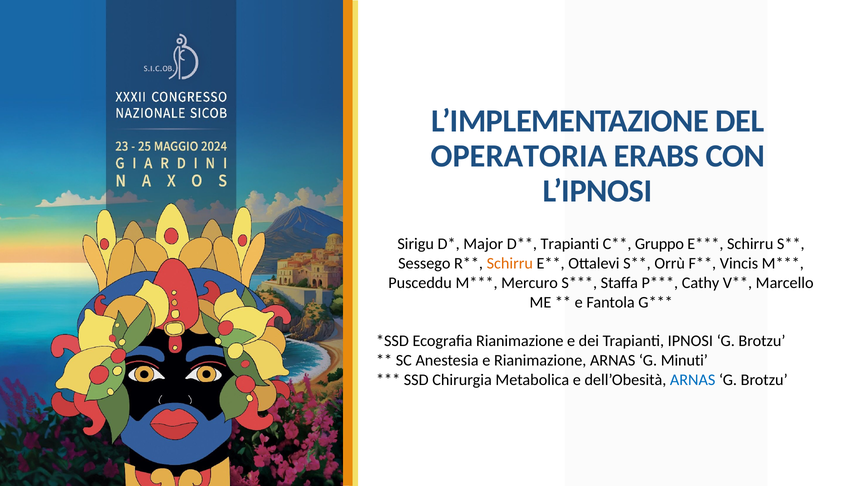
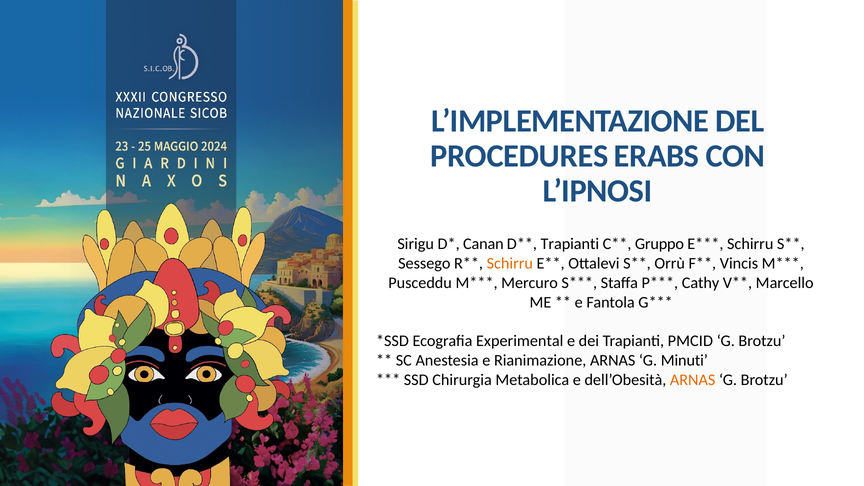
OPERATORIA: OPERATORIA -> PROCEDURES (519, 156)
Major: Major -> Canan (483, 244)
Ecografia Rianimazione: Rianimazione -> Experimental (520, 341)
IPNOSI: IPNOSI -> PMCID (690, 341)
ARNAS colour: blue -> orange (693, 380)
